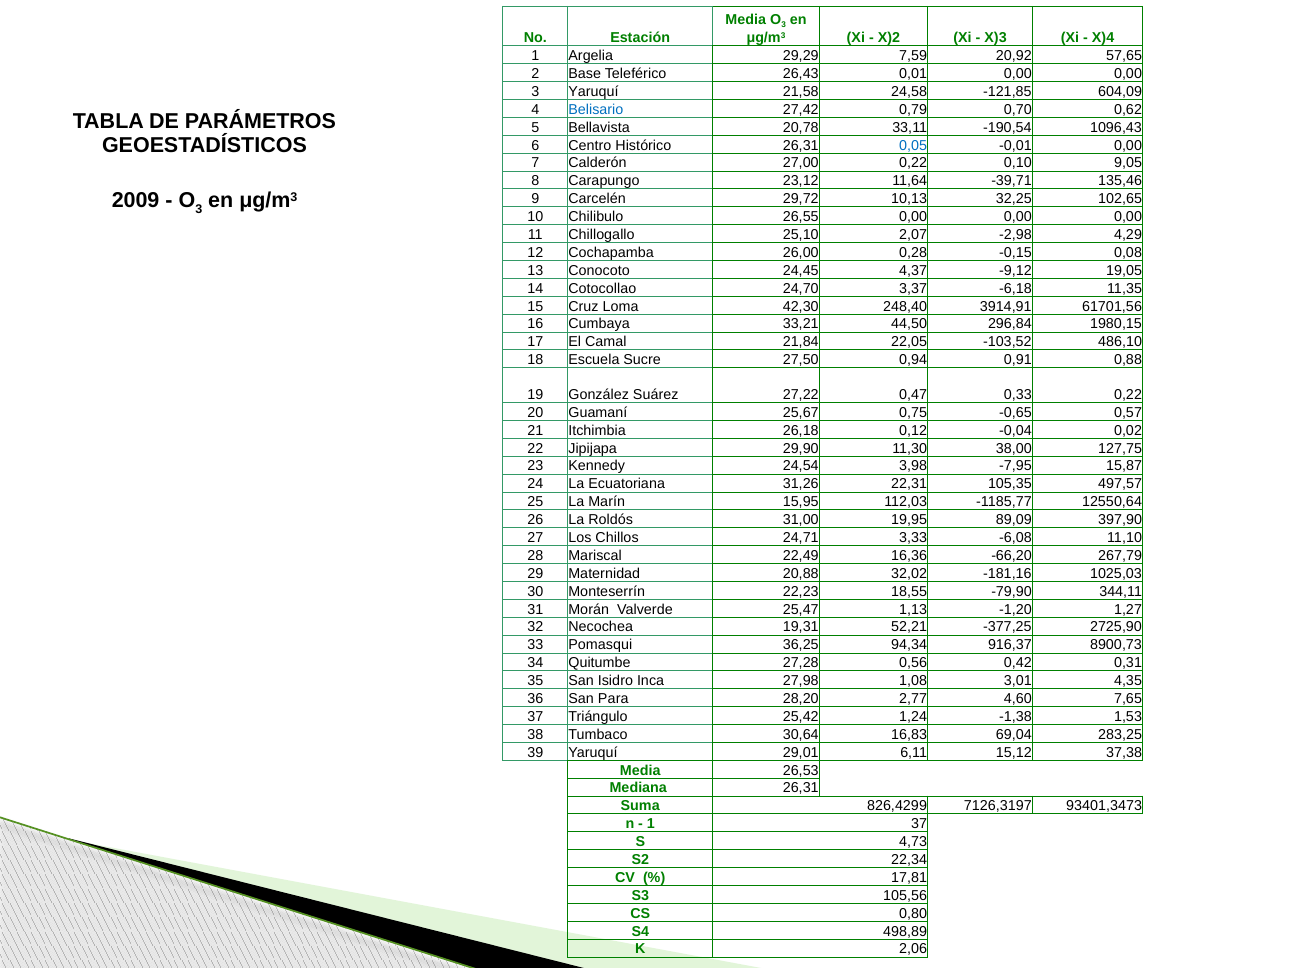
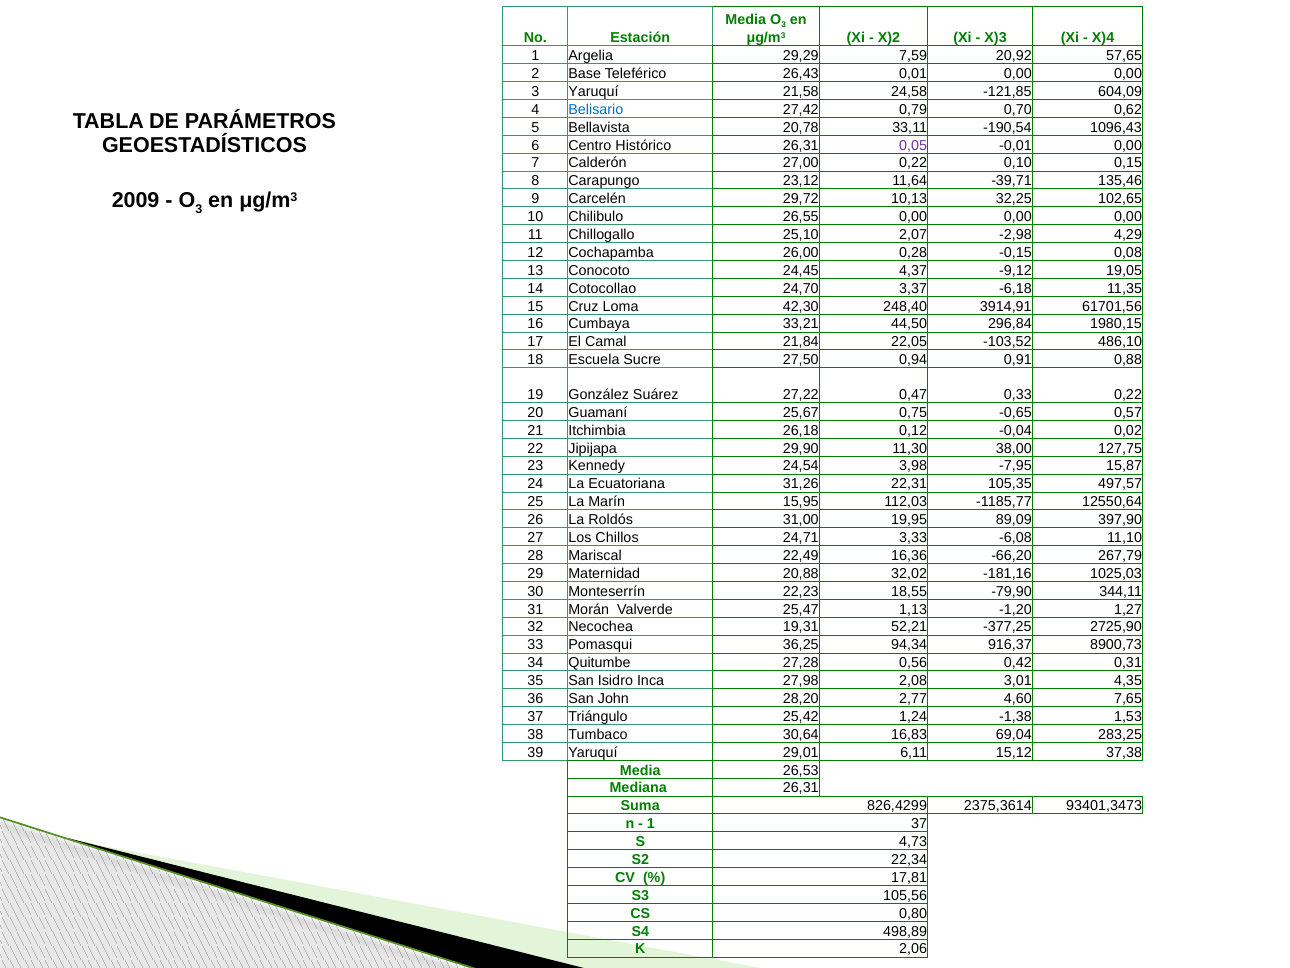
0,05 colour: blue -> purple (913, 145)
9,05: 9,05 -> 0,15 (1128, 163)
1,08: 1,08 -> 2,08 (913, 681)
Para: Para -> John (613, 698)
7126,3197: 7126,3197 -> 2375,3614 (998, 806)
